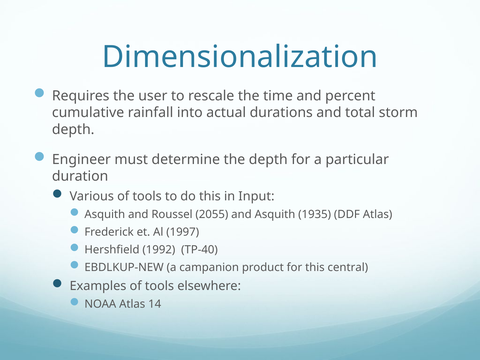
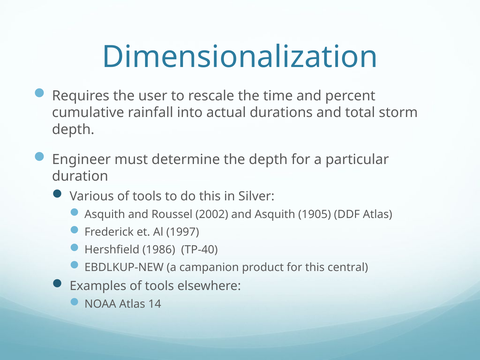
Input: Input -> Silver (256, 196)
2055: 2055 -> 2002 (212, 215)
1935: 1935 -> 1905 (315, 215)
1992: 1992 -> 1986 (159, 250)
